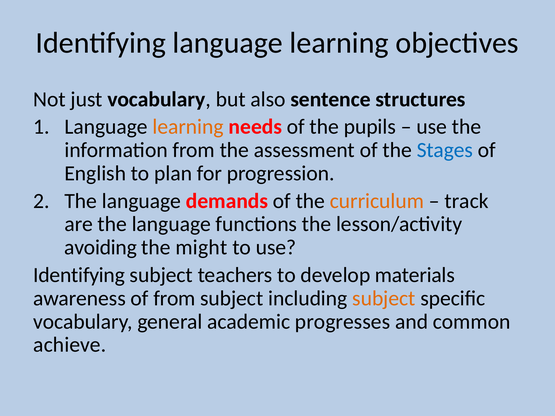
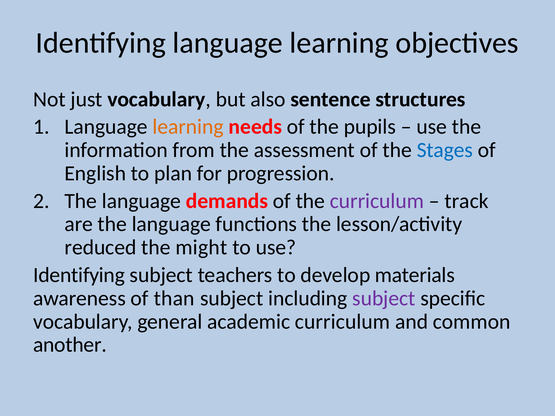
curriculum colour: orange -> purple (377, 201)
avoiding: avoiding -> reduced (100, 248)
of from: from -> than (174, 298)
subject colour: orange -> purple (384, 298)
academic progresses: progresses -> curriculum (343, 322)
achieve: achieve -> another (70, 345)
